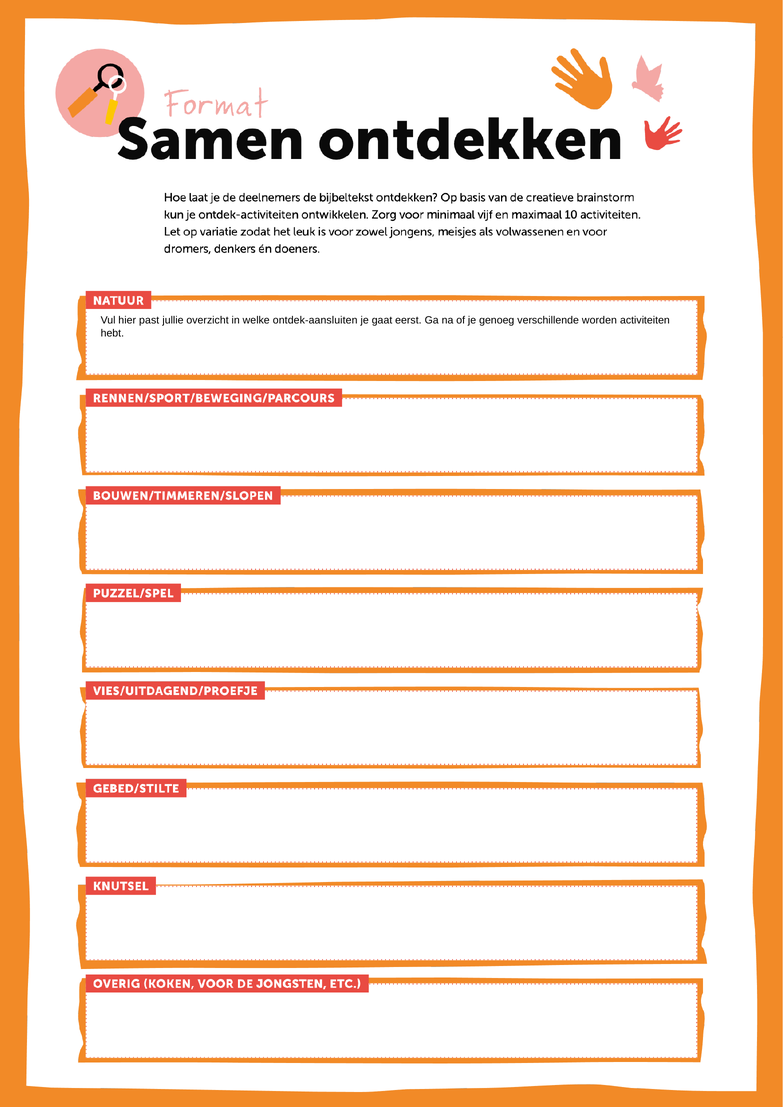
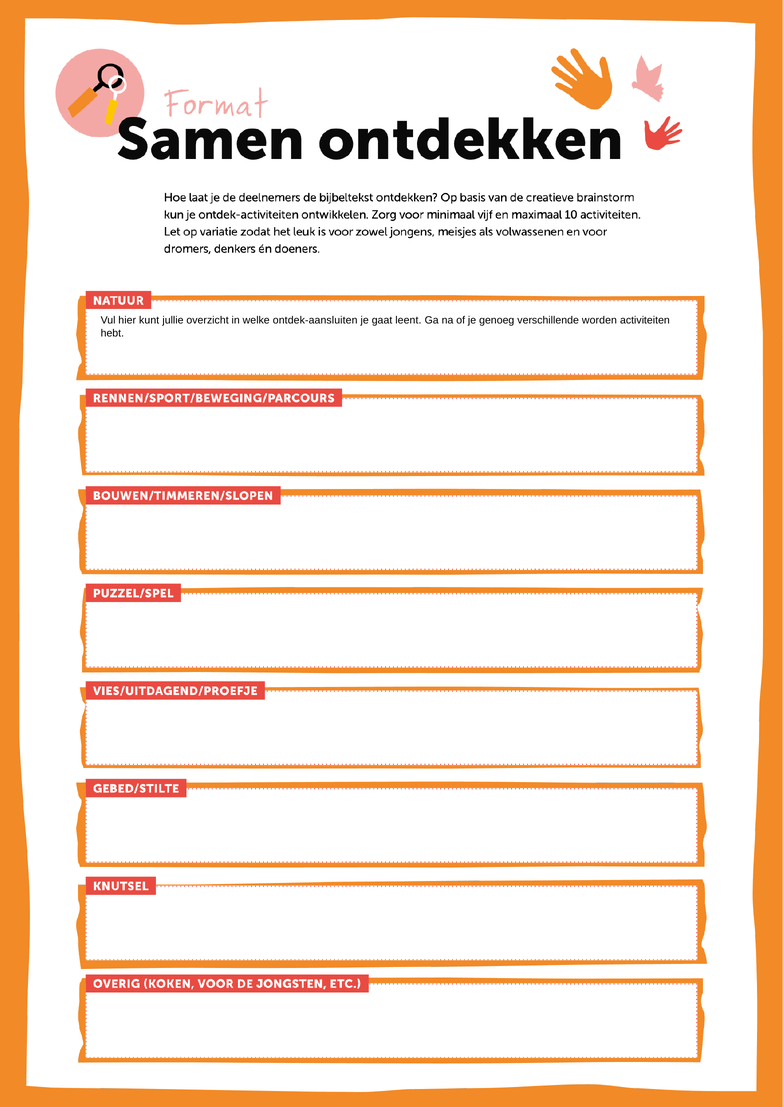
past: past -> kunt (149, 321)
eerst: eerst -> leent (408, 321)
